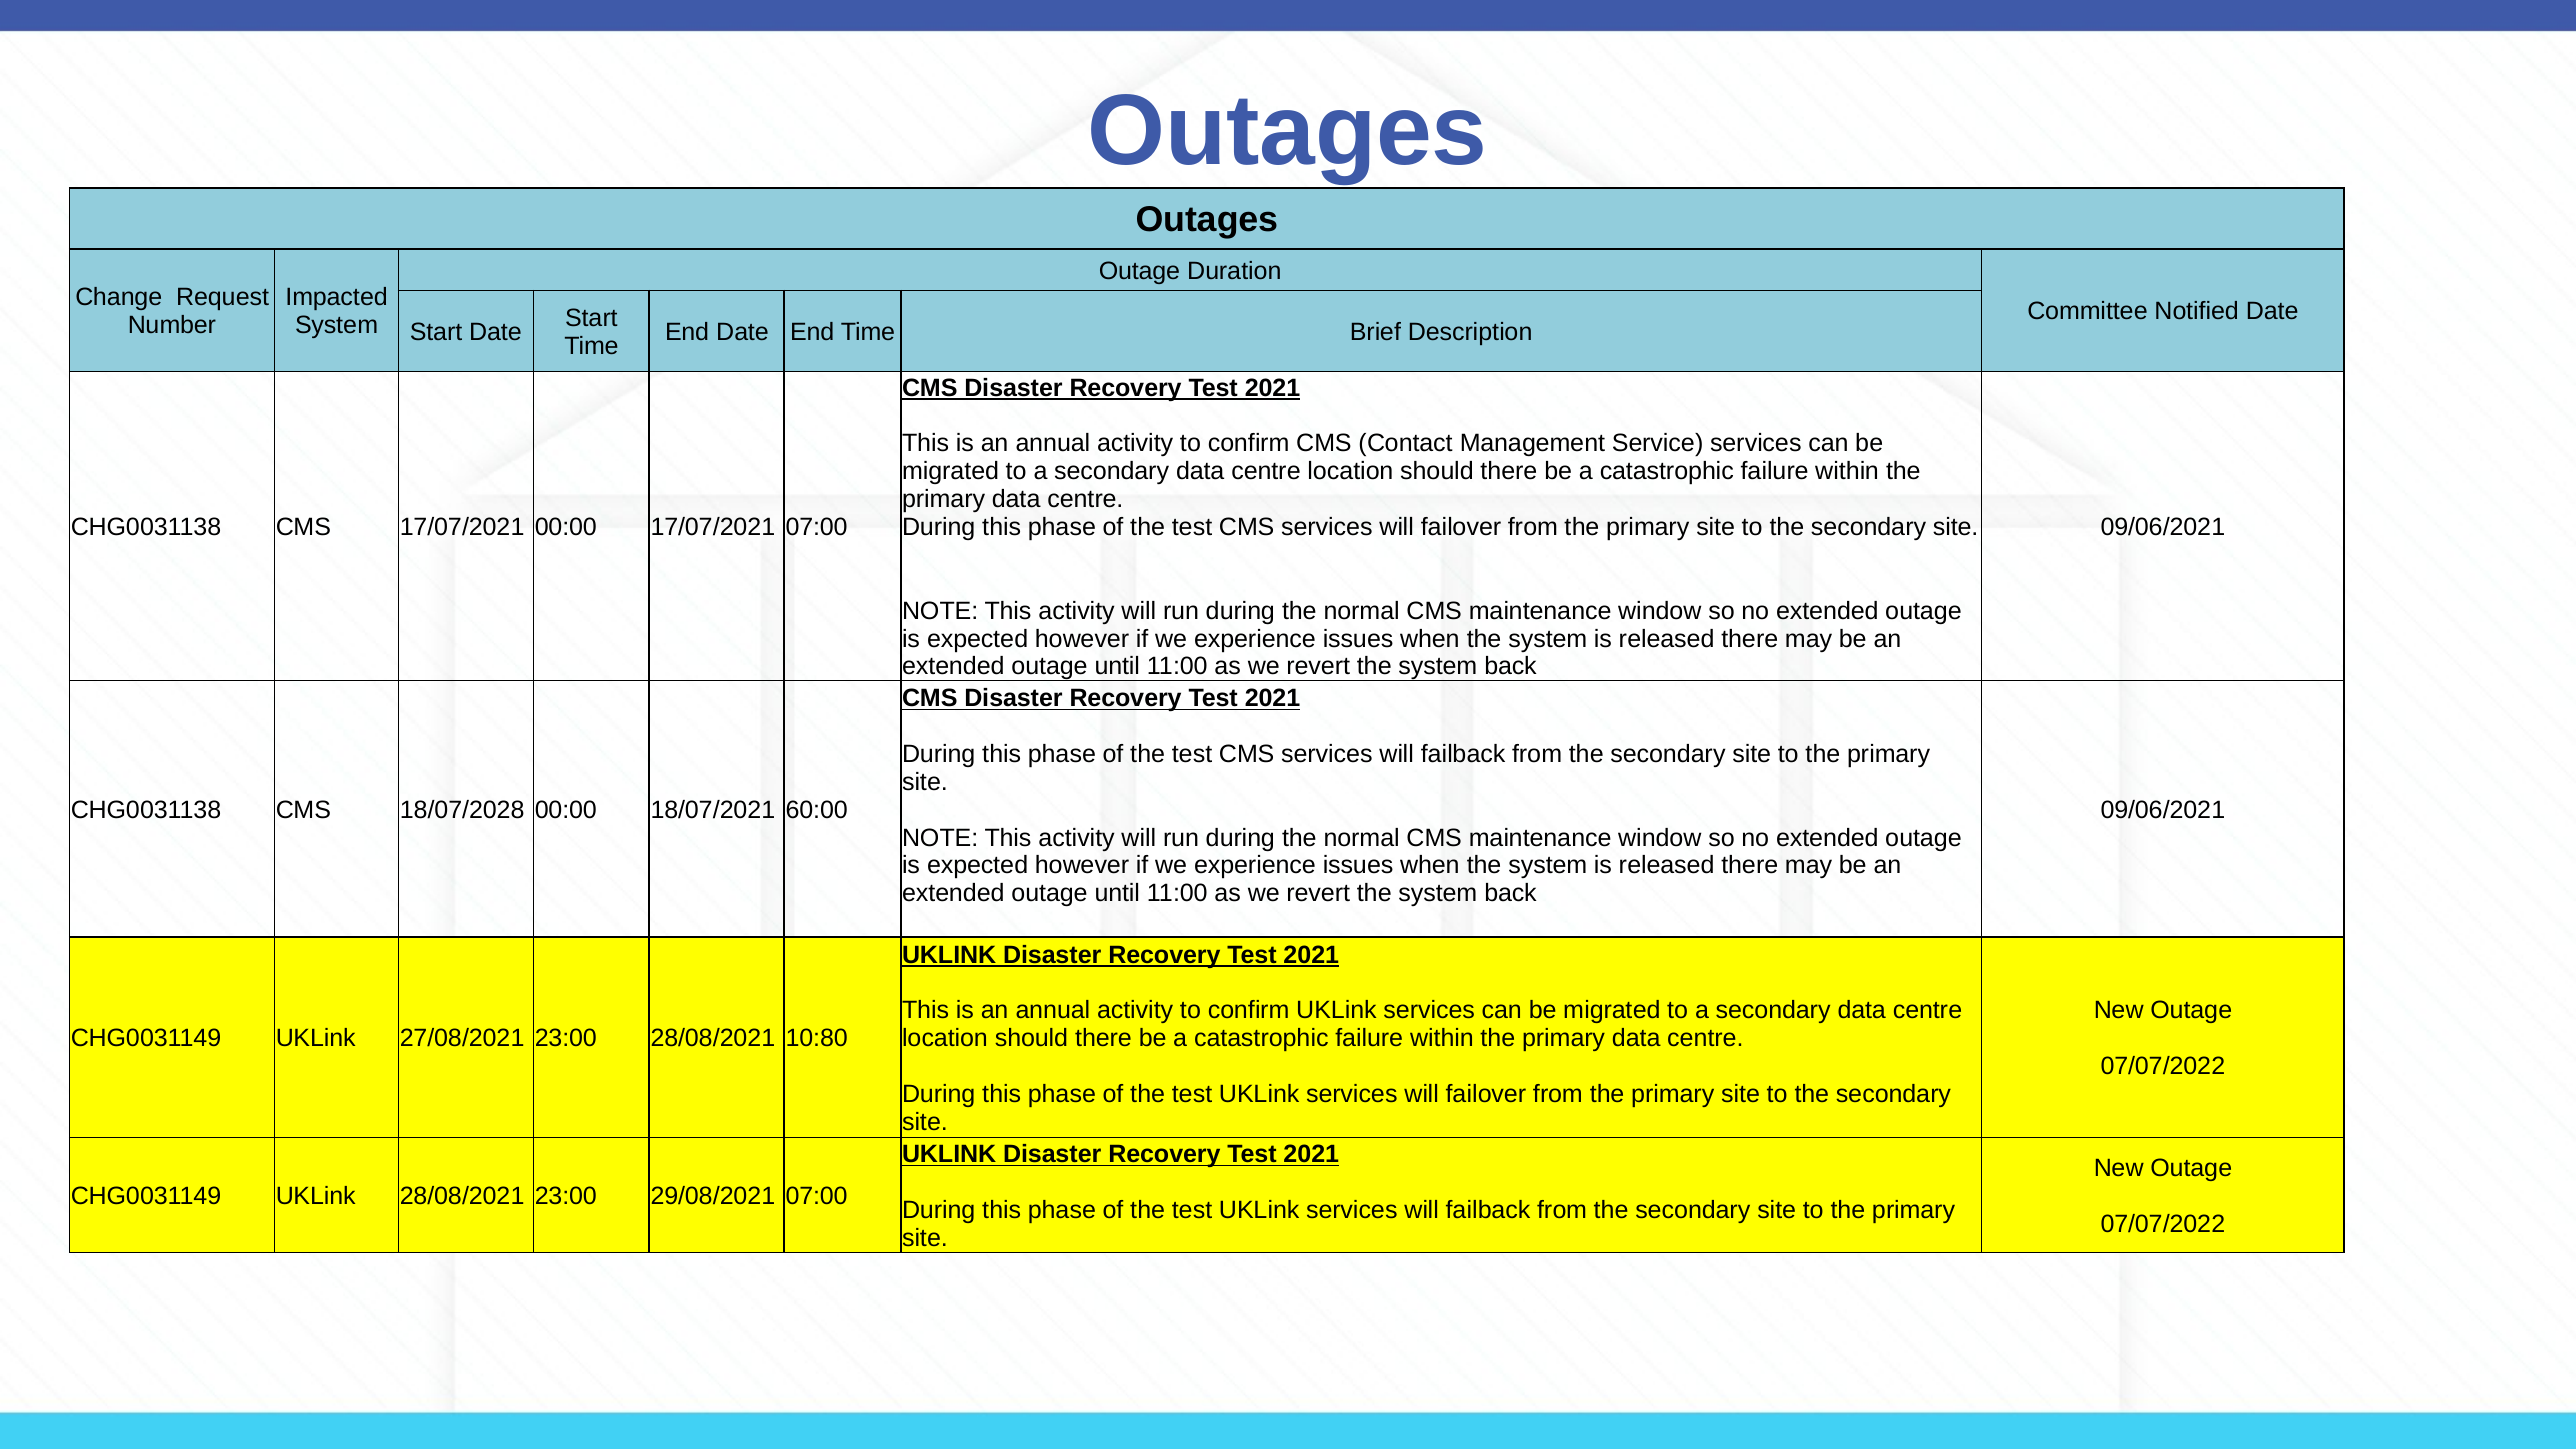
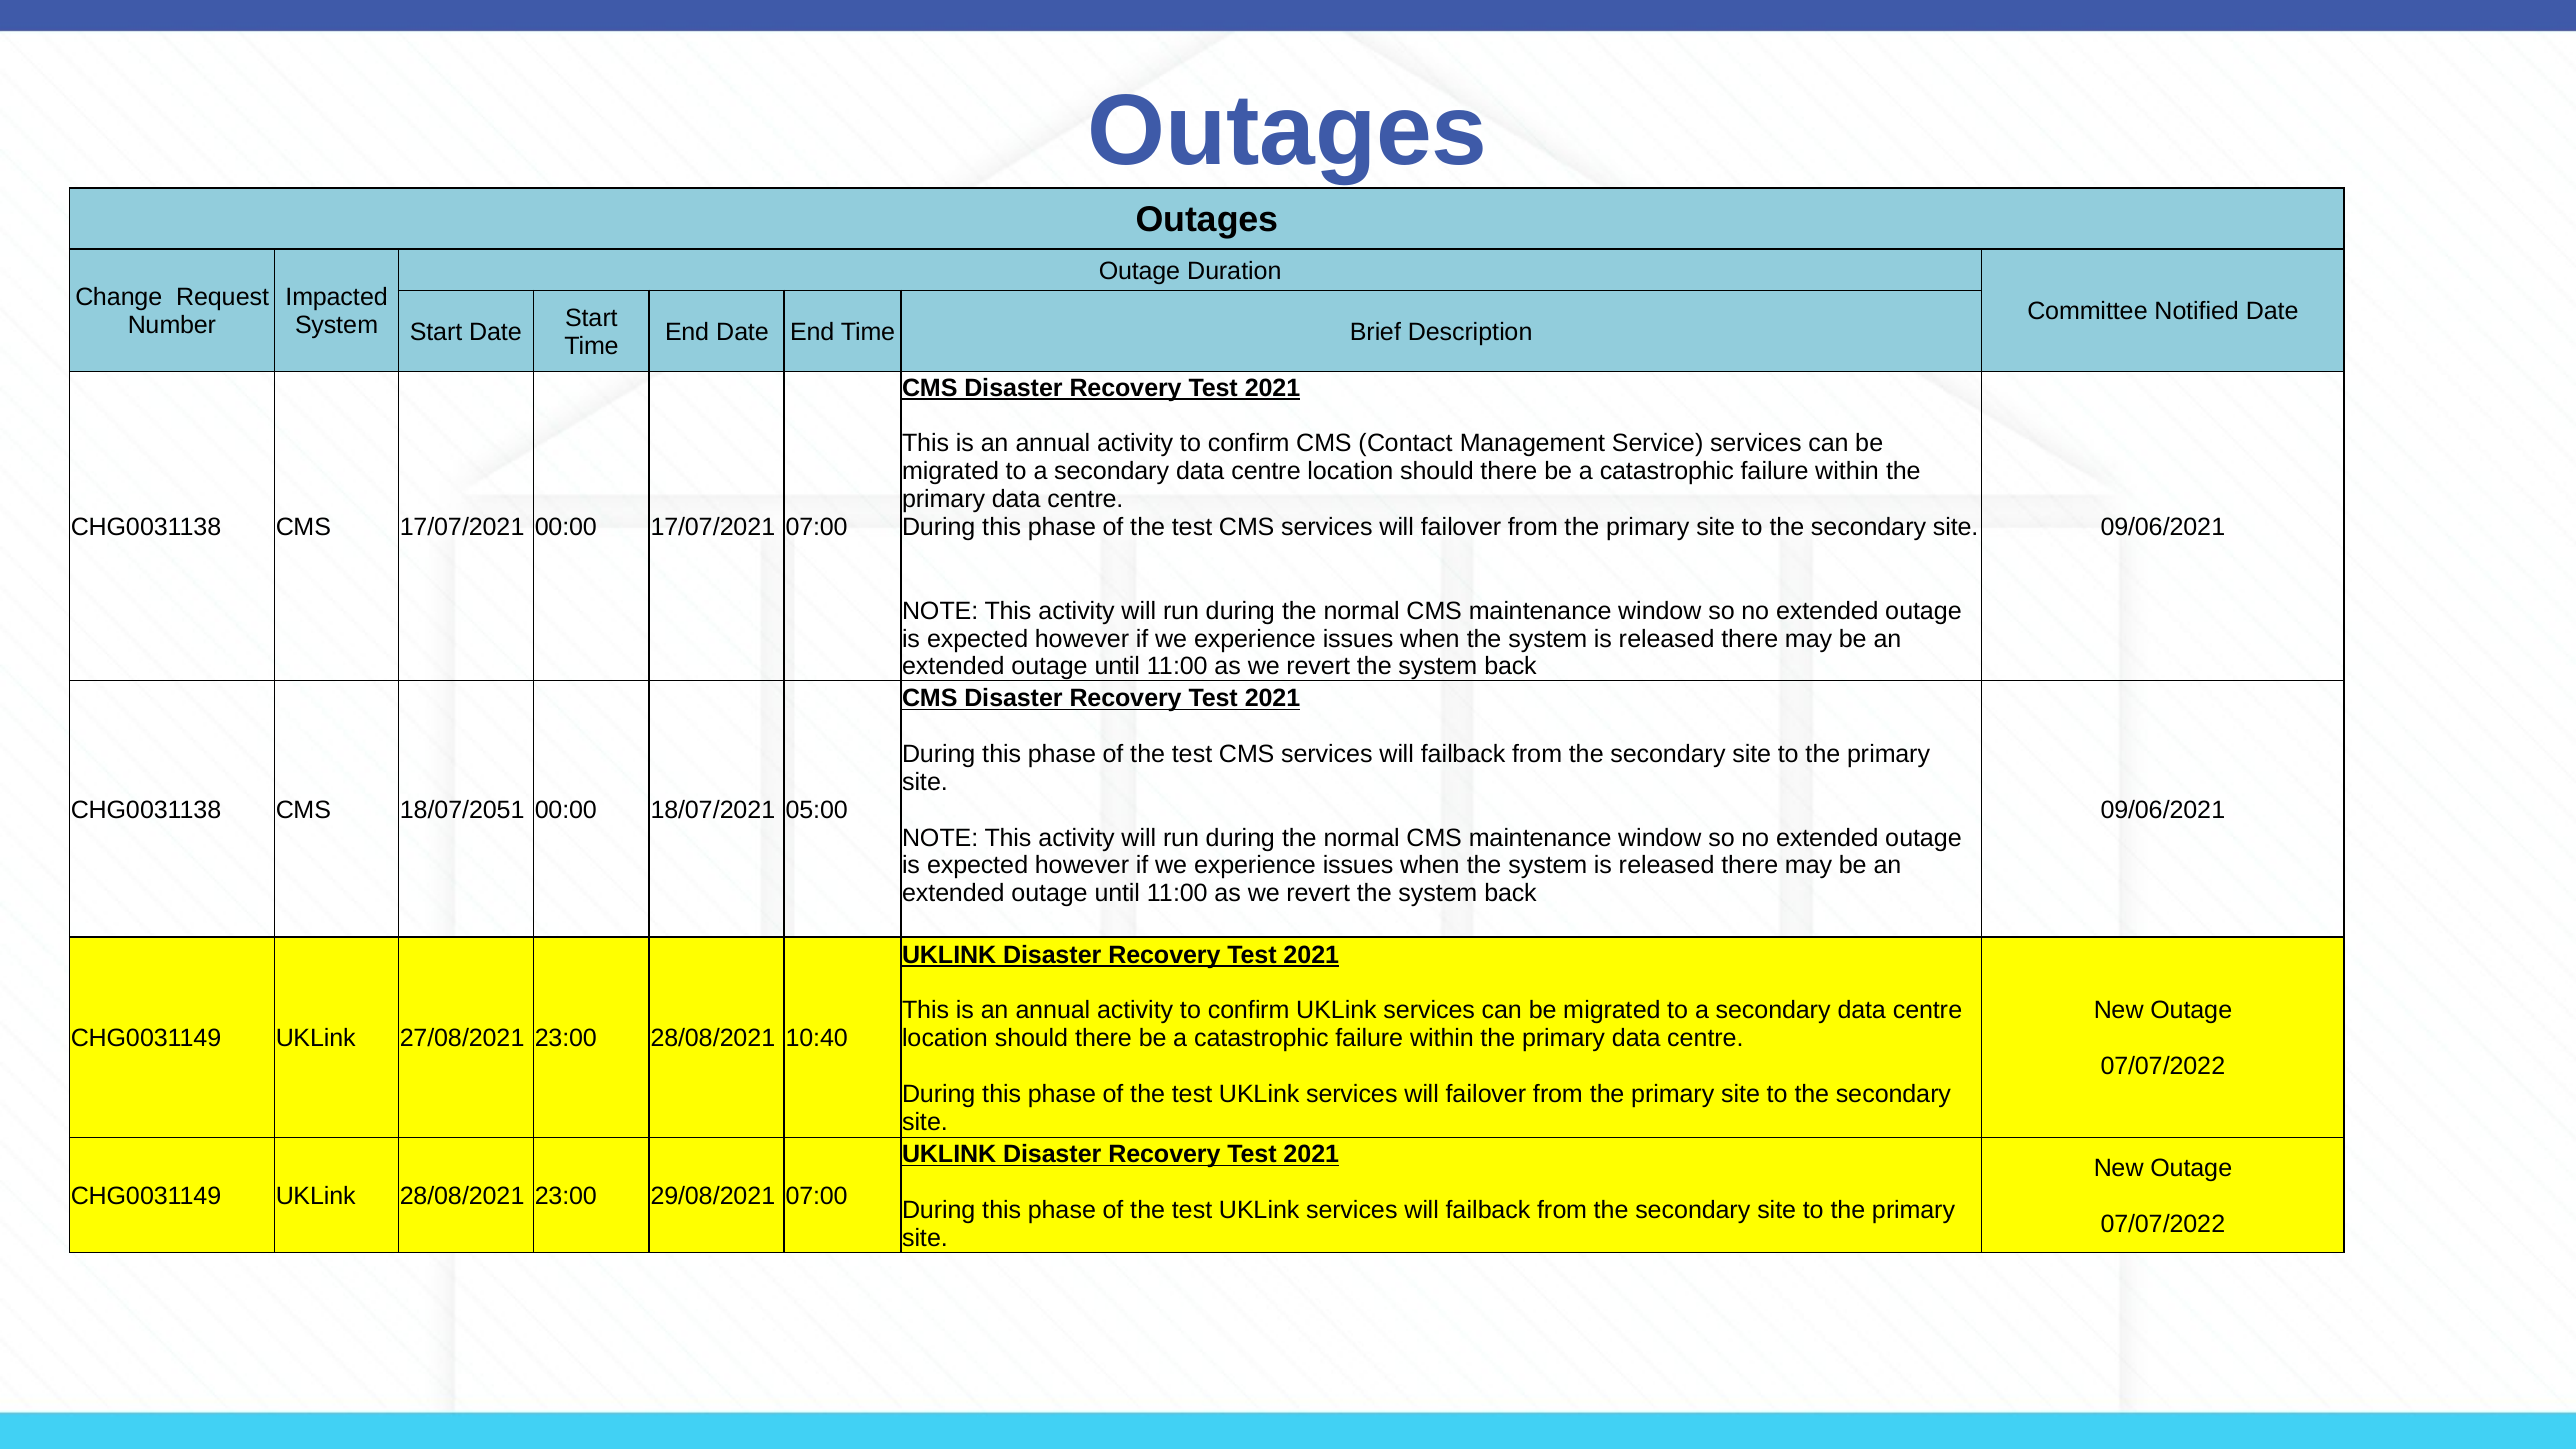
18/07/2028: 18/07/2028 -> 18/07/2051 (462, 810)
60:00: 60:00 -> 05:00 (817, 810)
10:80: 10:80 -> 10:40 (817, 1039)
